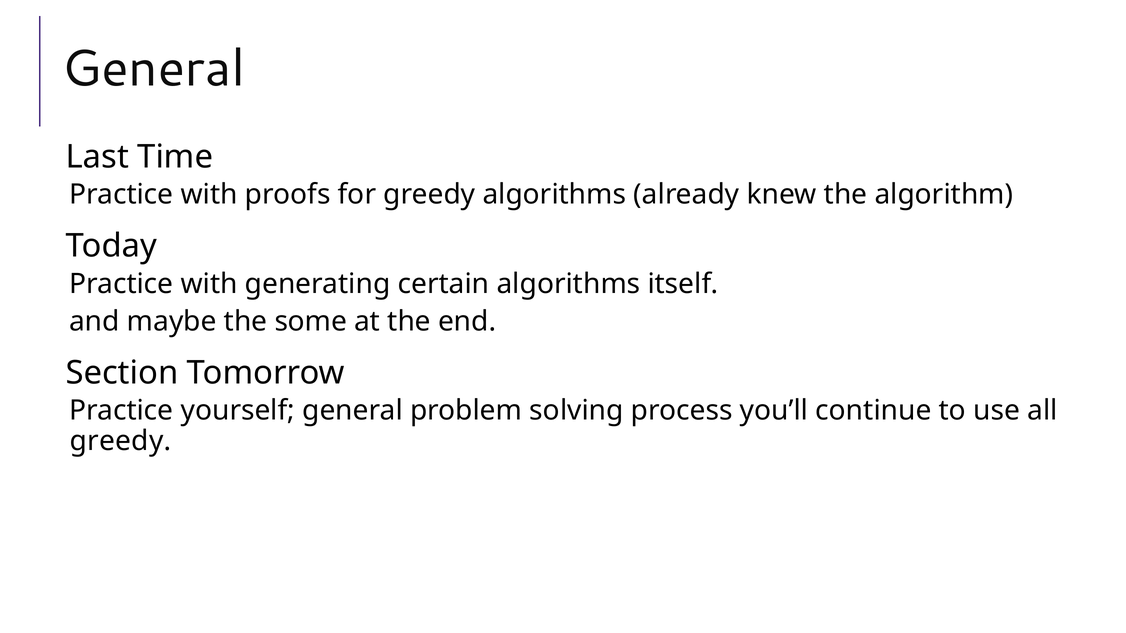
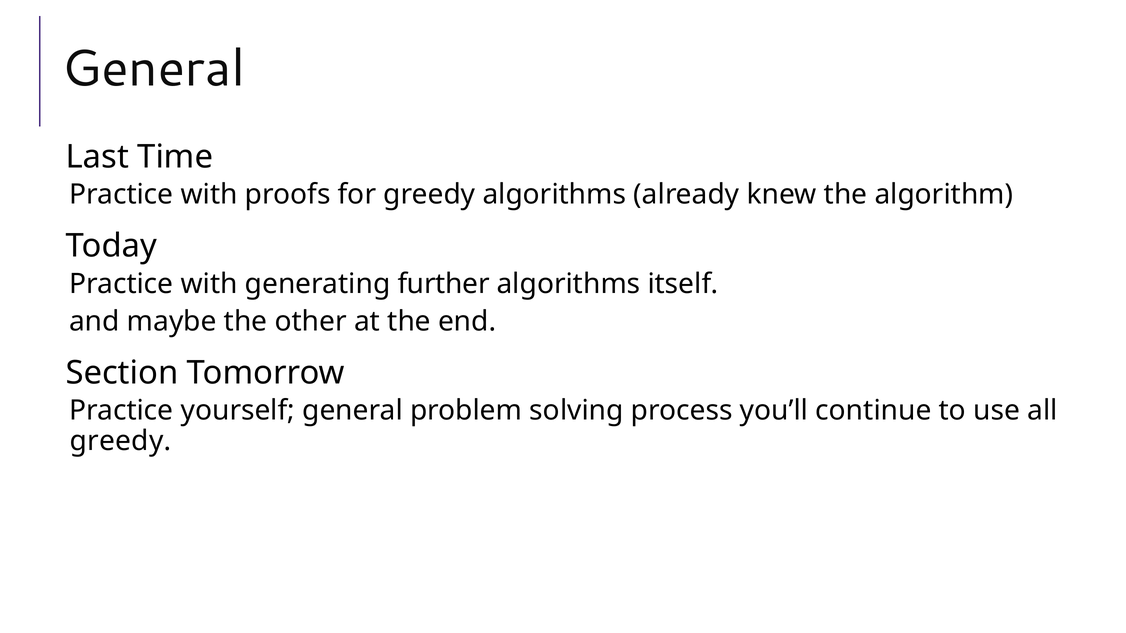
certain: certain -> further (444, 284)
some: some -> other (311, 321)
